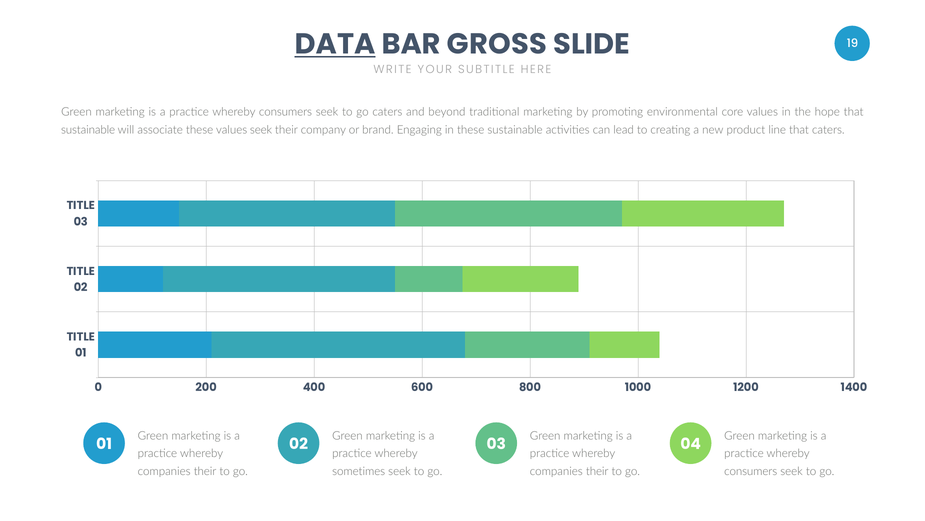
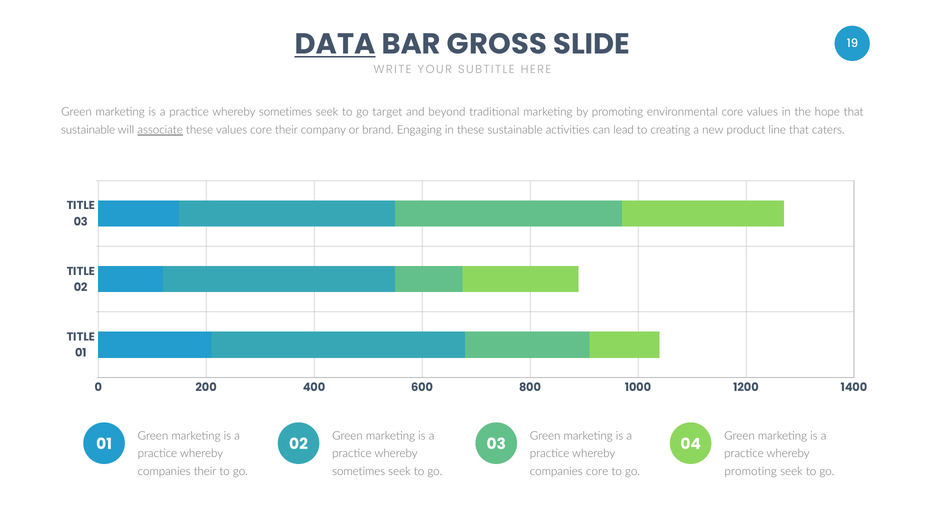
consumers: consumers -> sometimes (285, 112)
go caters: caters -> target (387, 112)
associate underline: none -> present (160, 130)
values seek: seek -> core (261, 130)
their: their -> core (597, 471)
consumers: consumers -> promoting (751, 471)
